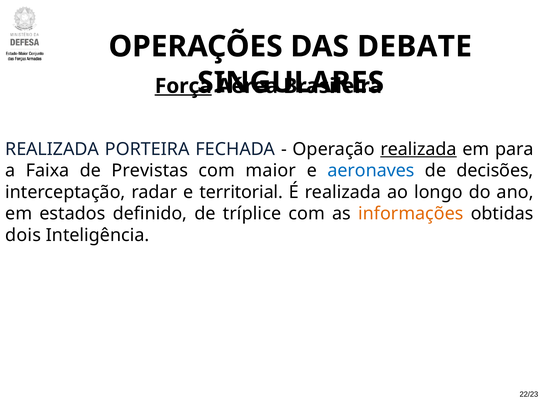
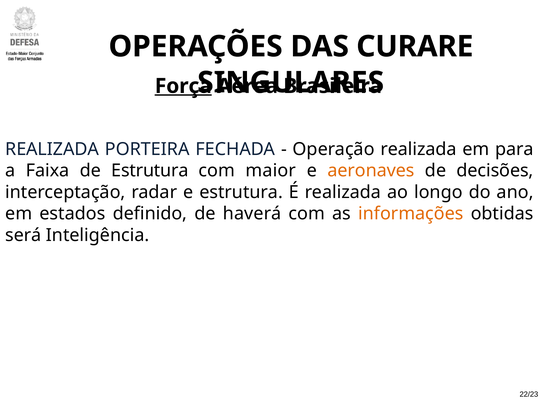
DEBATE: DEBATE -> CURARE (415, 47)
realizada underline: present -> none (419, 149)
de Previstas: Previstas -> Estrutura (150, 171)
aeronaves colour: blue -> orange (371, 171)
e territorial: territorial -> estrutura (241, 192)
tríplice: tríplice -> haverá (252, 214)
dois: dois -> será (23, 235)
